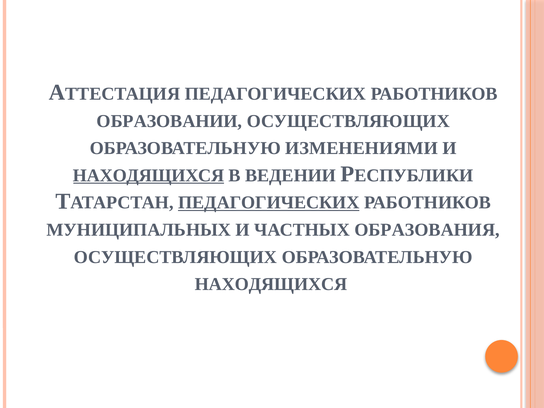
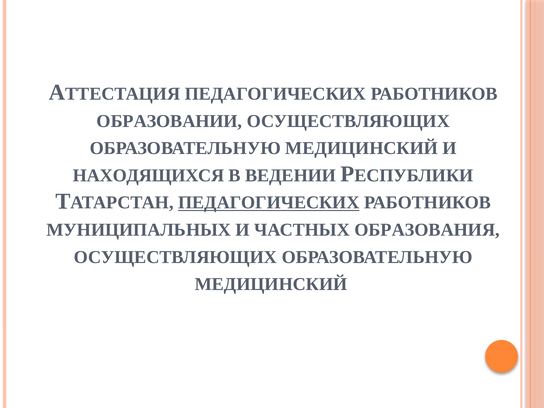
ИЗМЕНЕНИЯМИ: ИЗМЕНЕНИЯМИ -> МЕДИЦИНСКИЙ (362, 148)
НАХОДЯЩИХСЯ underline: present -> none (149, 175)
НАХОДЯЩИХСЯ: НАХОДЯЩИХСЯ -> МЕДИЦИНСКИЙ (271, 284)
